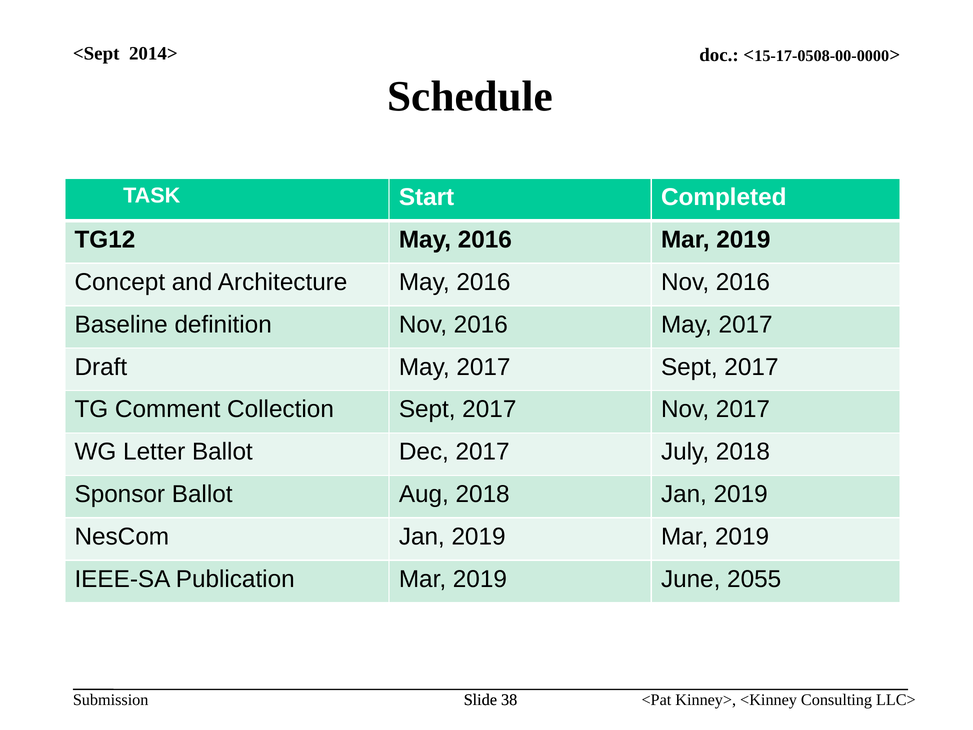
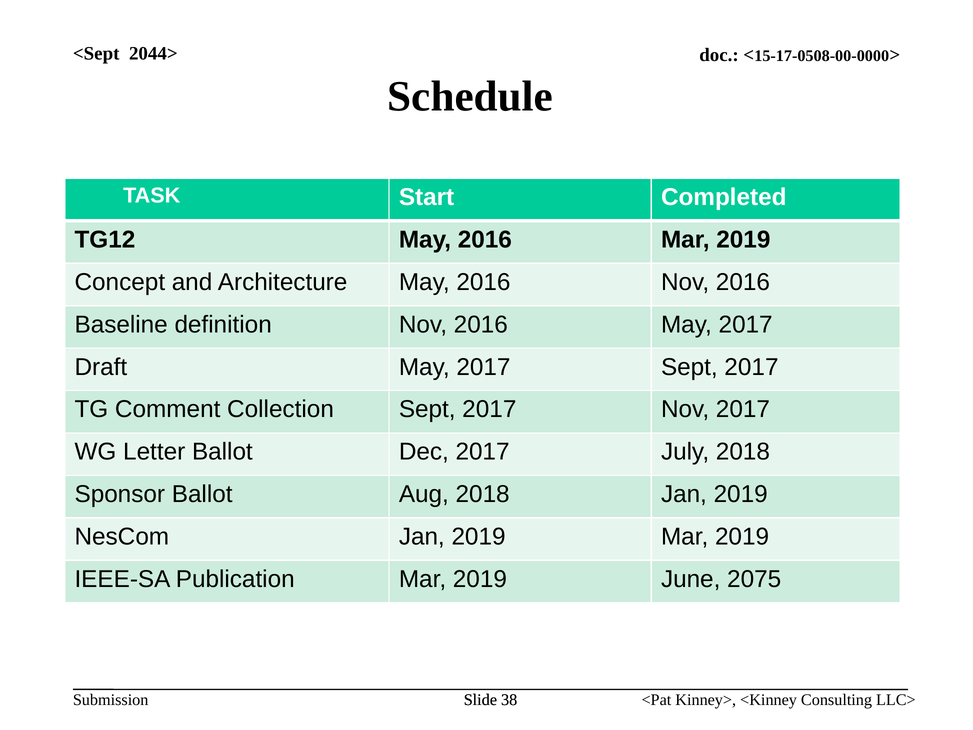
2014>: 2014> -> 2044> (153, 53)
2055: 2055 -> 2075 (754, 579)
